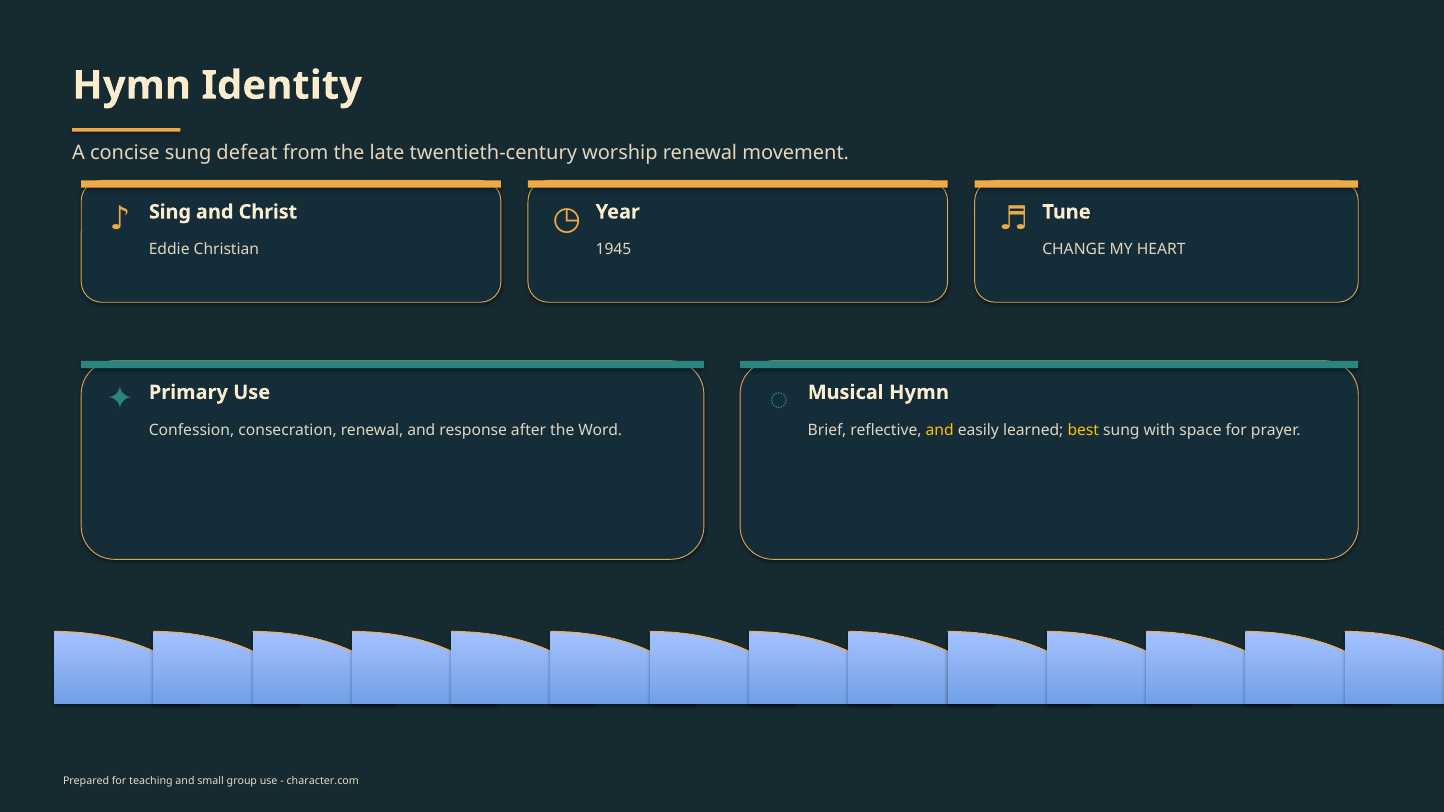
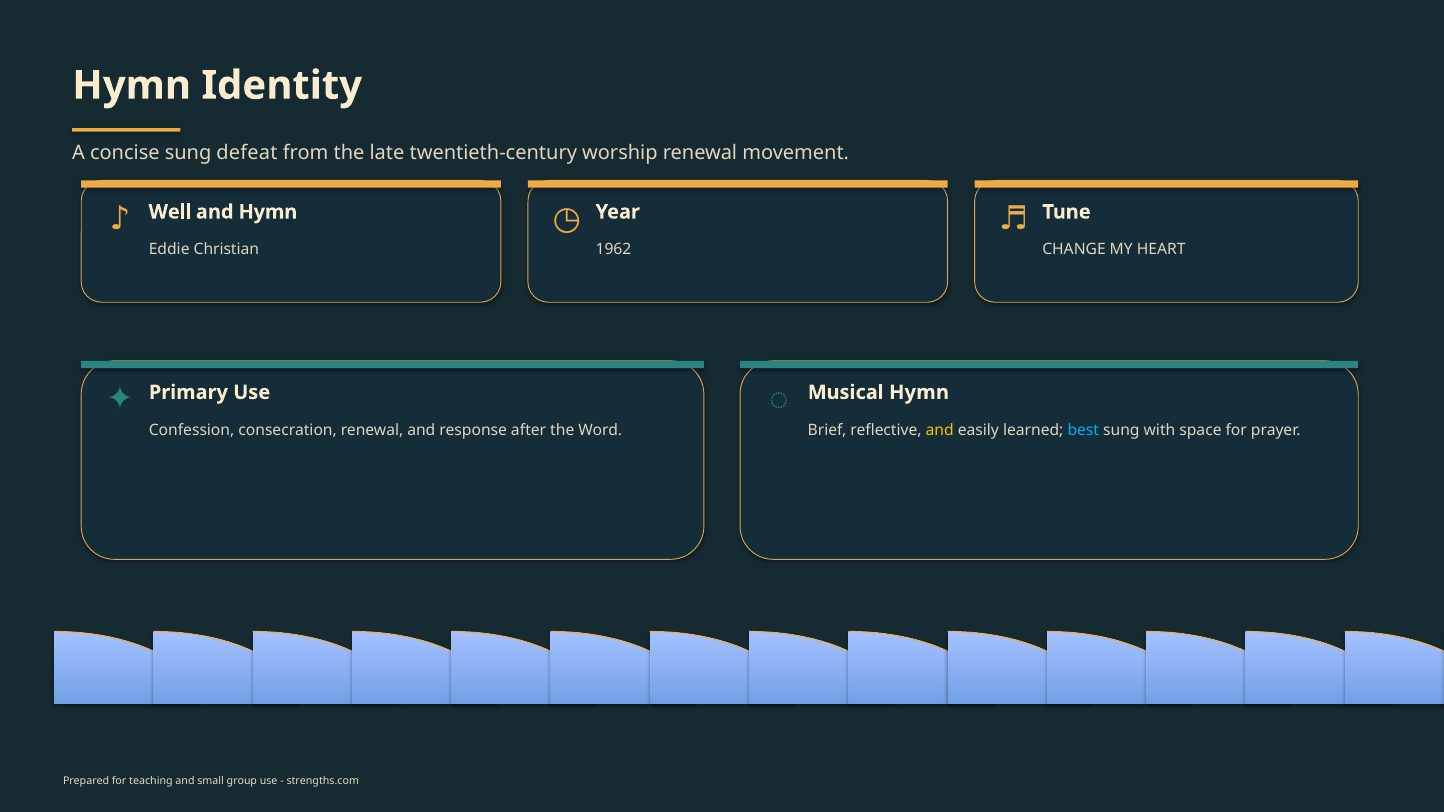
Sing: Sing -> Well (170, 212)
and Christ: Christ -> Hymn (268, 212)
1945: 1945 -> 1962 (613, 250)
best colour: yellow -> light blue (1083, 430)
character.com: character.com -> strengths.com (323, 781)
